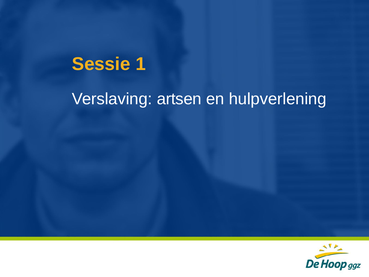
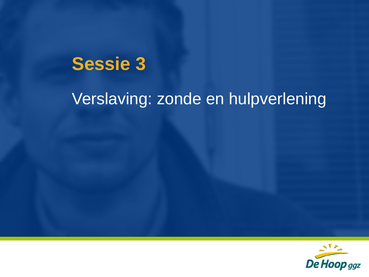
1: 1 -> 3 (141, 64)
artsen: artsen -> zonde (179, 99)
